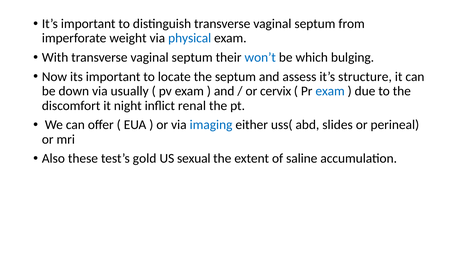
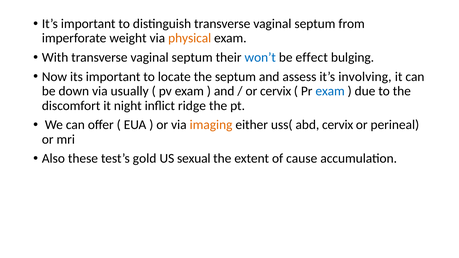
physical colour: blue -> orange (190, 38)
which: which -> effect (312, 58)
structure: structure -> involving (365, 77)
renal: renal -> ridge (192, 106)
imaging colour: blue -> orange (211, 125)
abd slides: slides -> cervix (338, 125)
saline: saline -> cause (302, 159)
